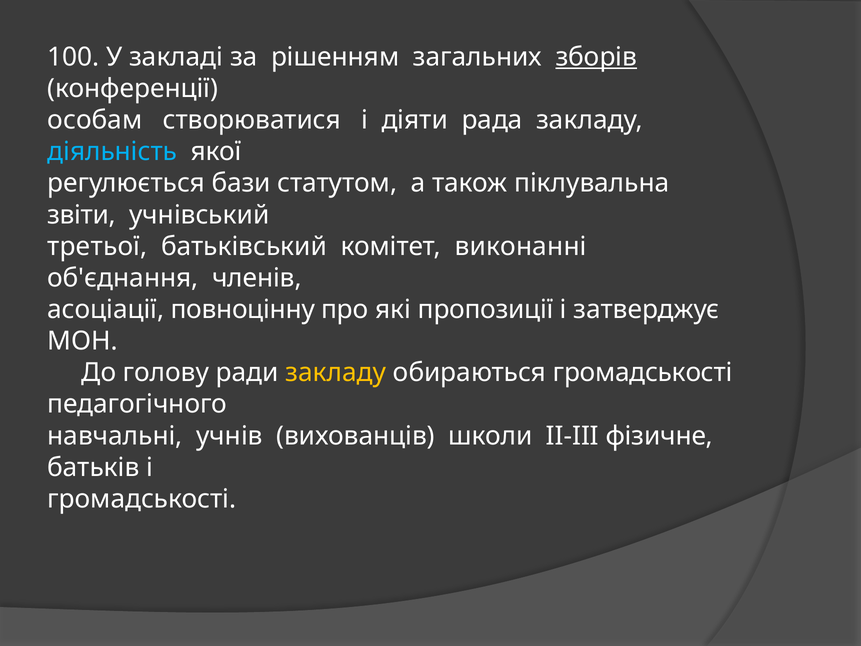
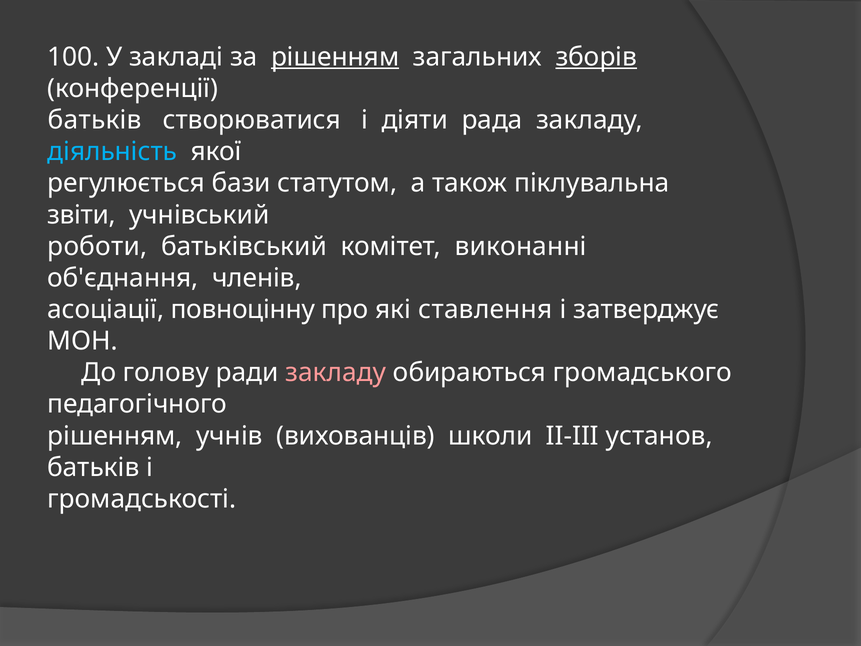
рішенням underline: none -> present (335, 57)
особам: особам -> батьків (95, 120)
третьої: третьої -> роботи (97, 246)
пропозиції: пропозиції -> ставлення (485, 309)
закладу colour: yellow -> pink (336, 373)
обираються громадськості: громадськості -> громадського (642, 373)
навчальні: навчальні -> рішенням (115, 436)
фізичне: фізичне -> установ (659, 436)
